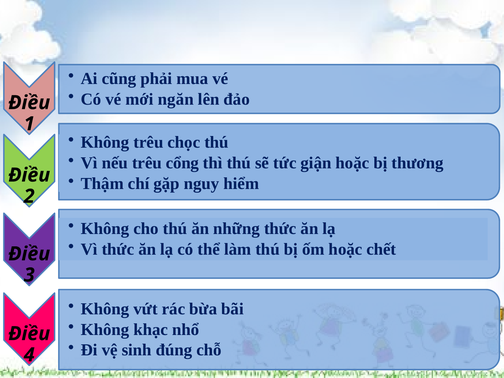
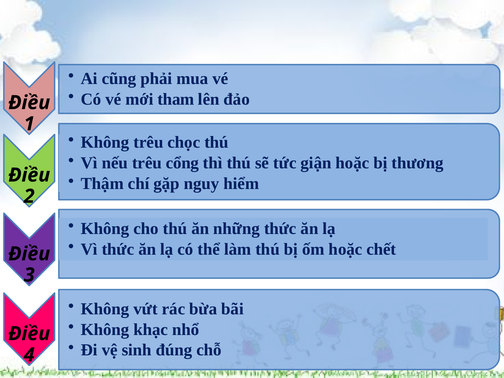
ngăn: ngăn -> tham (176, 99)
